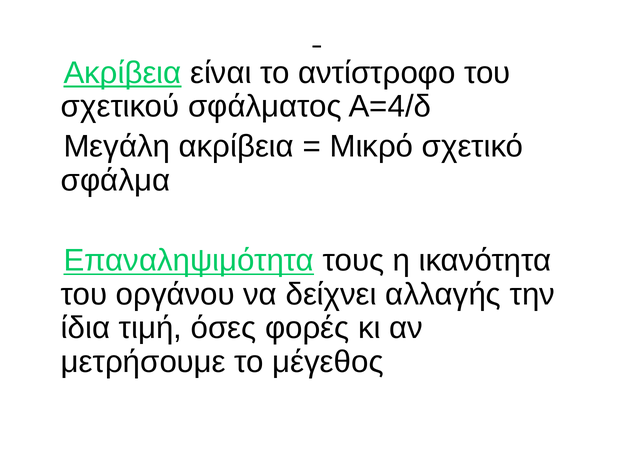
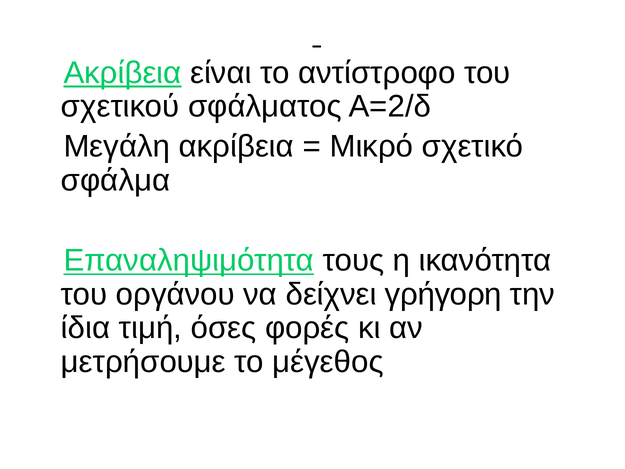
Α=4/δ: Α=4/δ -> Α=2/δ (390, 106)
αλλαγής: αλλαγής -> γρήγορη (443, 294)
